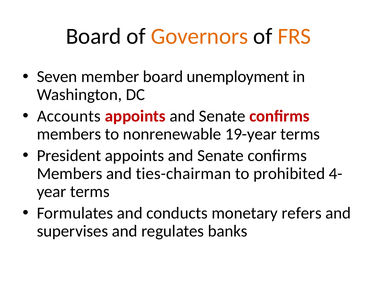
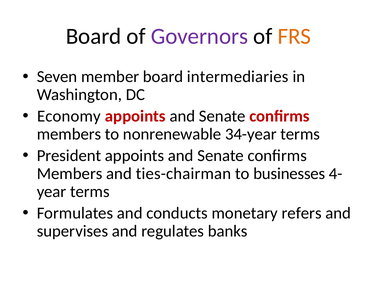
Governors colour: orange -> purple (199, 36)
unemployment: unemployment -> intermediaries (238, 77)
Accounts: Accounts -> Economy (69, 116)
19-year: 19-year -> 34-year (251, 134)
prohibited: prohibited -> businesses (289, 174)
